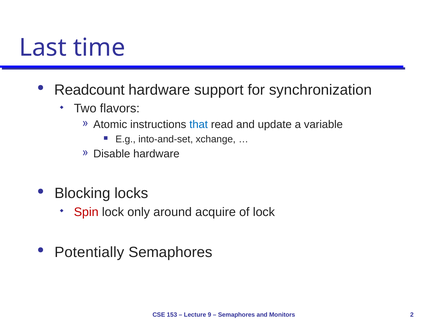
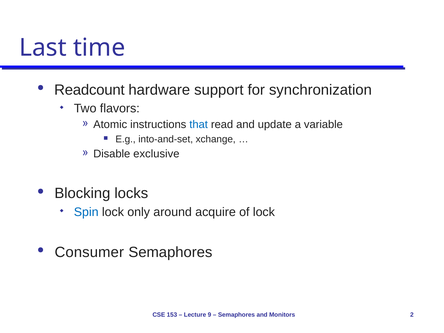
Disable hardware: hardware -> exclusive (156, 154)
Spin colour: red -> blue (86, 212)
Potentially: Potentially -> Consumer (89, 252)
